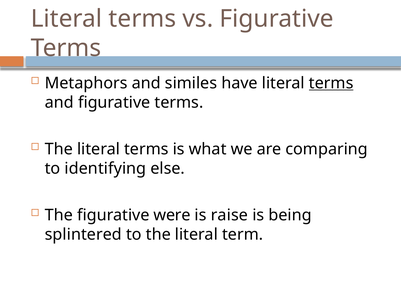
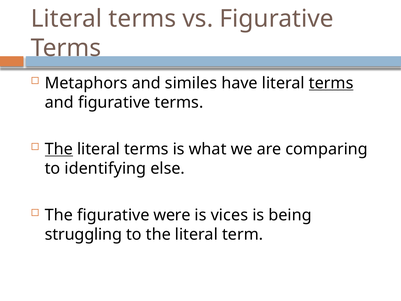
The underline: none -> present (59, 149)
raise: raise -> vices (229, 215)
splintered: splintered -> struggling (83, 234)
